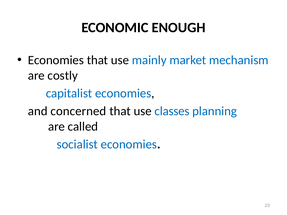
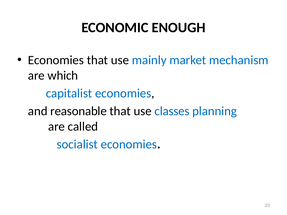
costly: costly -> which (63, 76)
concerned: concerned -> reasonable (79, 111)
